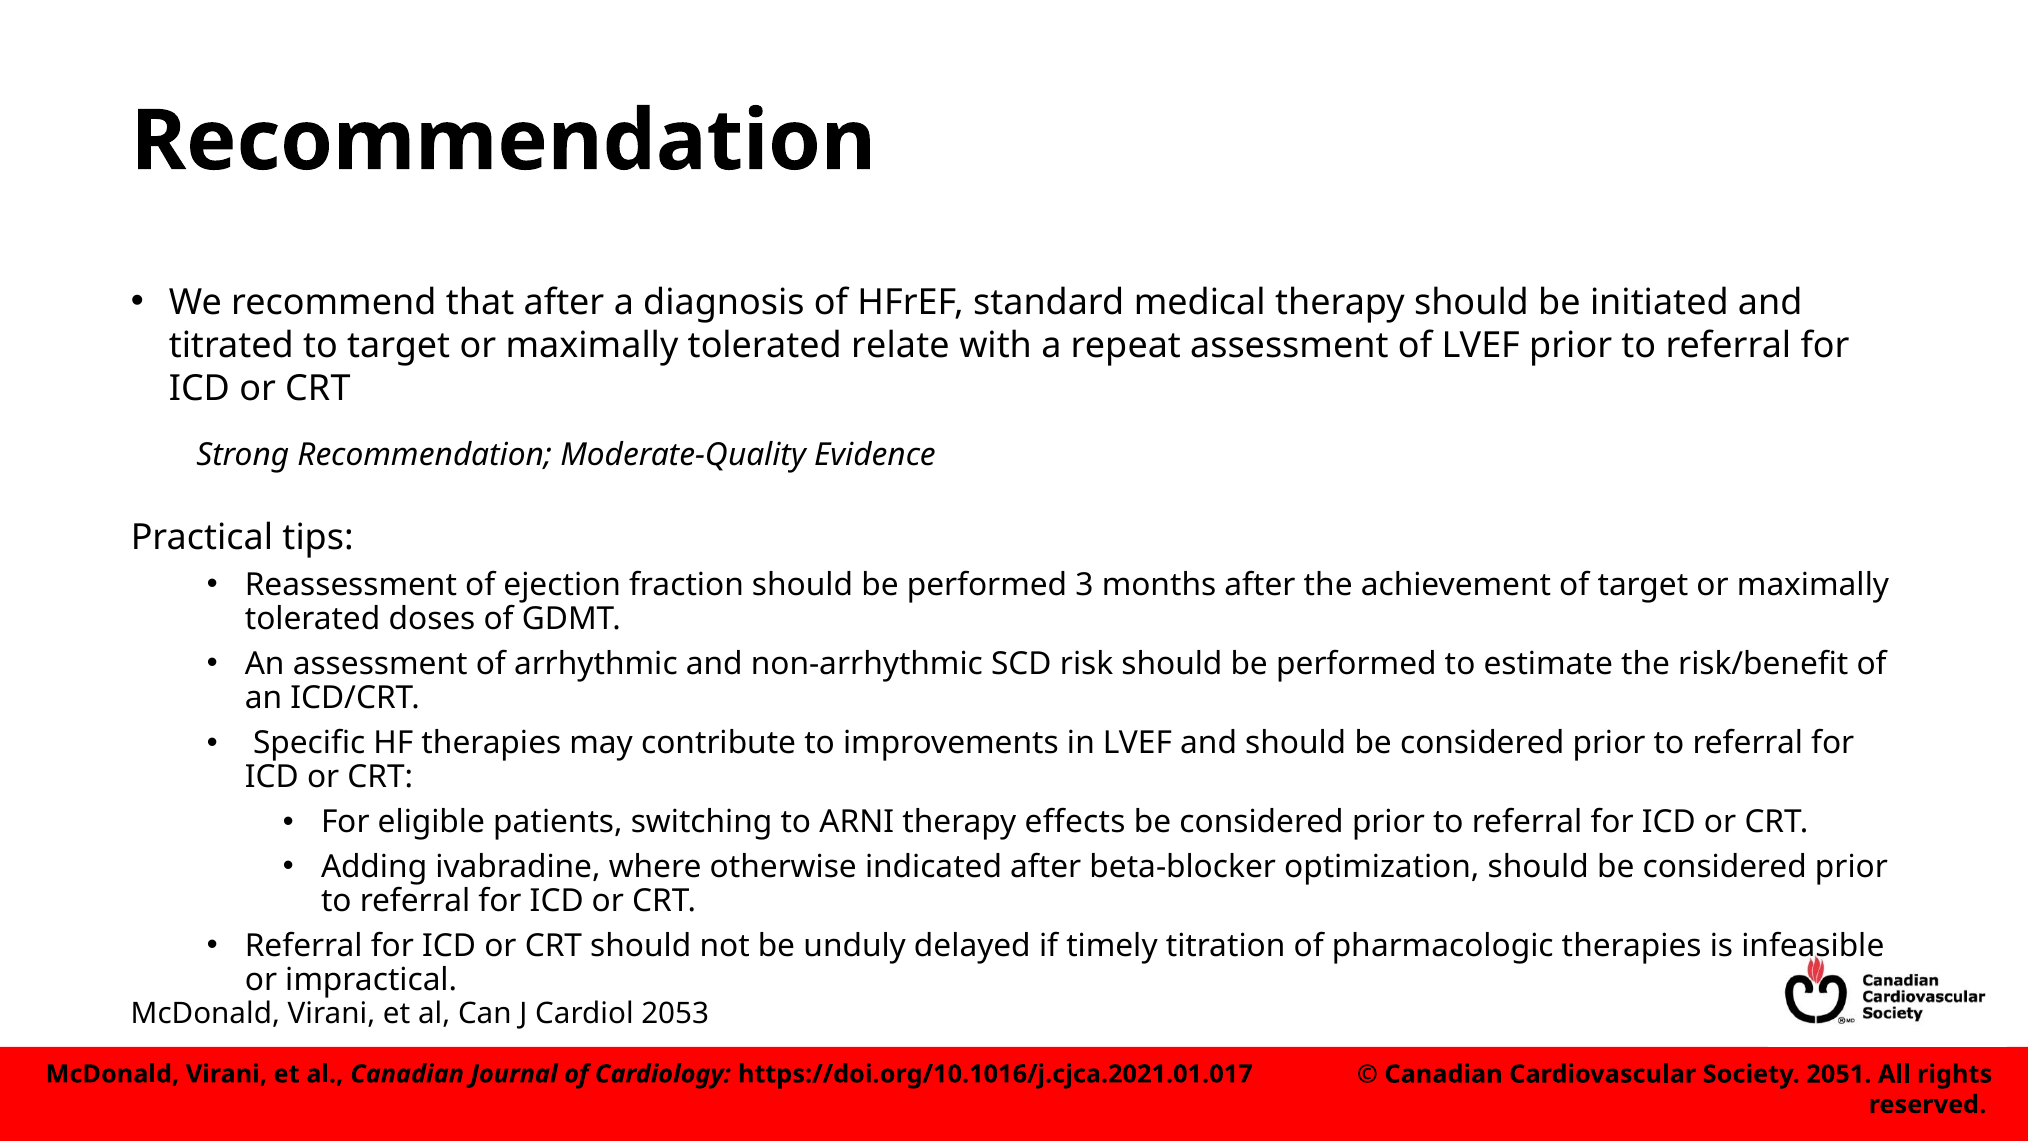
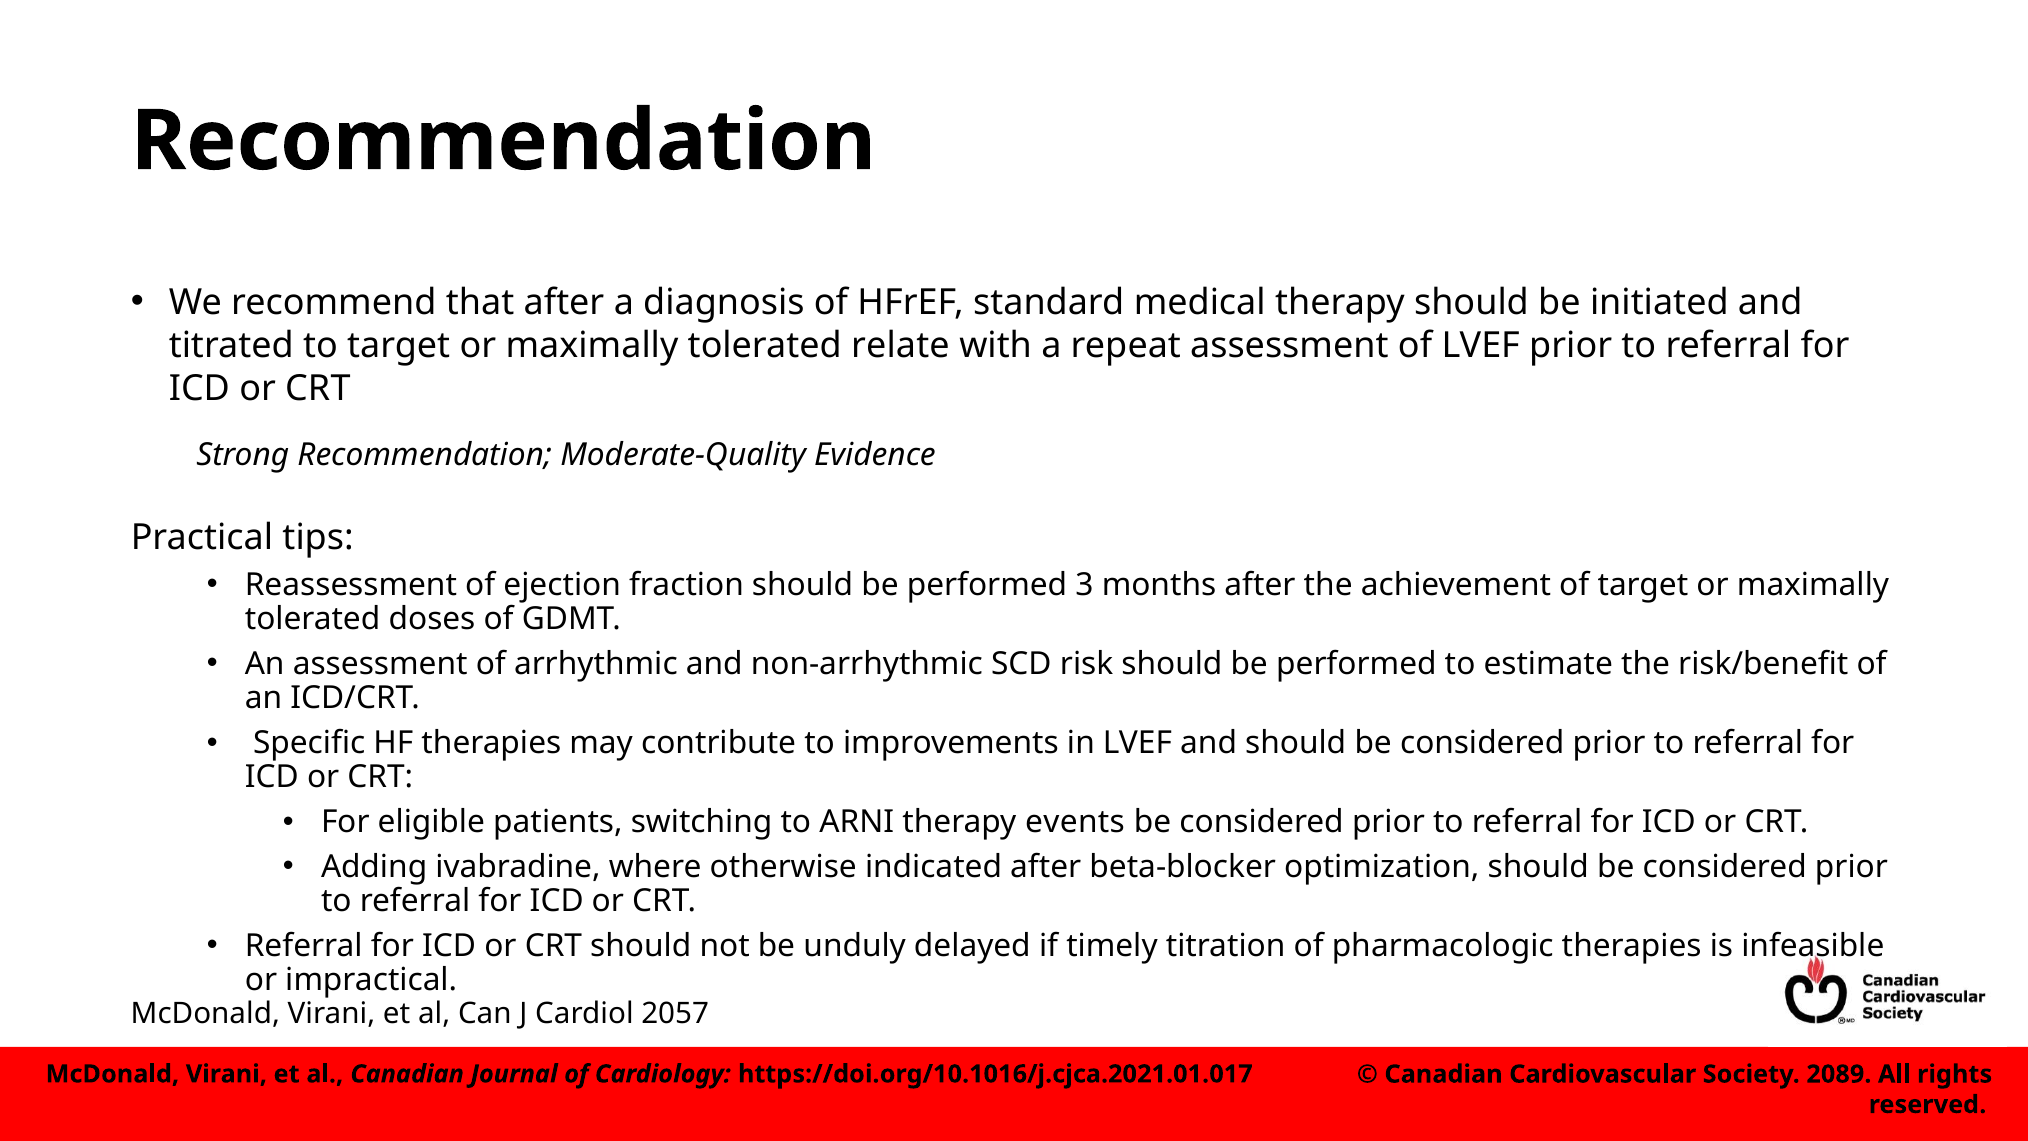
effects: effects -> events (1075, 822)
2053: 2053 -> 2057 (675, 1014)
2051: 2051 -> 2089 (1839, 1074)
